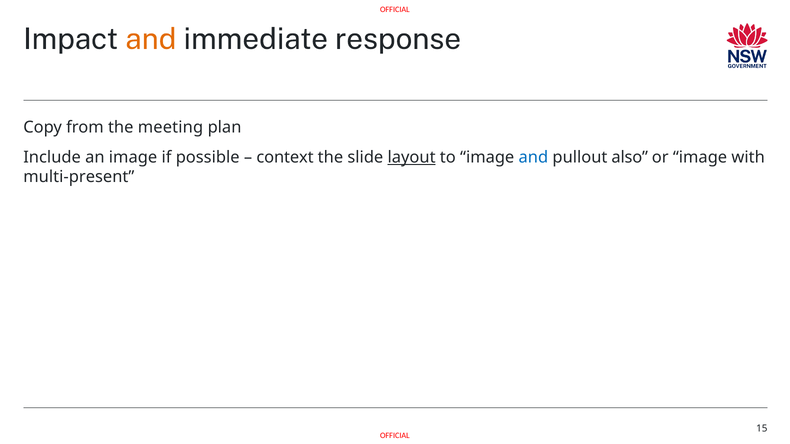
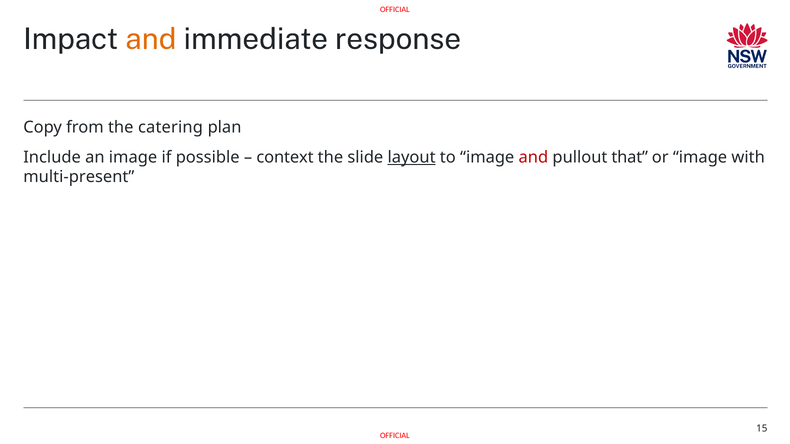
meeting: meeting -> catering (170, 128)
and colour: blue -> red (533, 157)
also: also -> that (630, 157)
